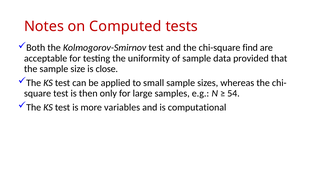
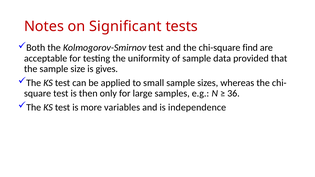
Computed: Computed -> Significant (125, 26)
close: close -> gives (107, 69)
54: 54 -> 36 (233, 94)
computational: computational -> independence (197, 108)
